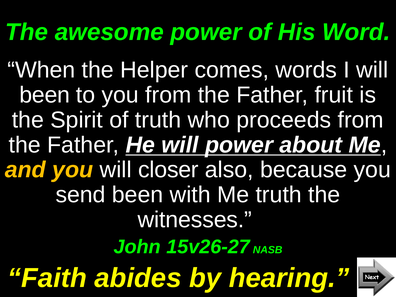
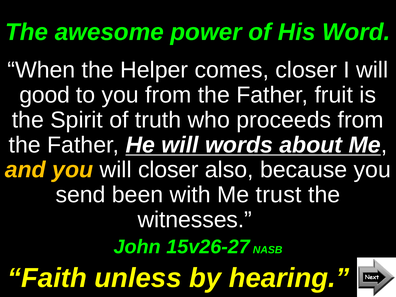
comes words: words -> closer (306, 70)
been: been -> good (45, 95)
will power: power -> words (239, 145)
Me truth: truth -> trust (279, 195)
abides: abides -> unless (138, 278)
